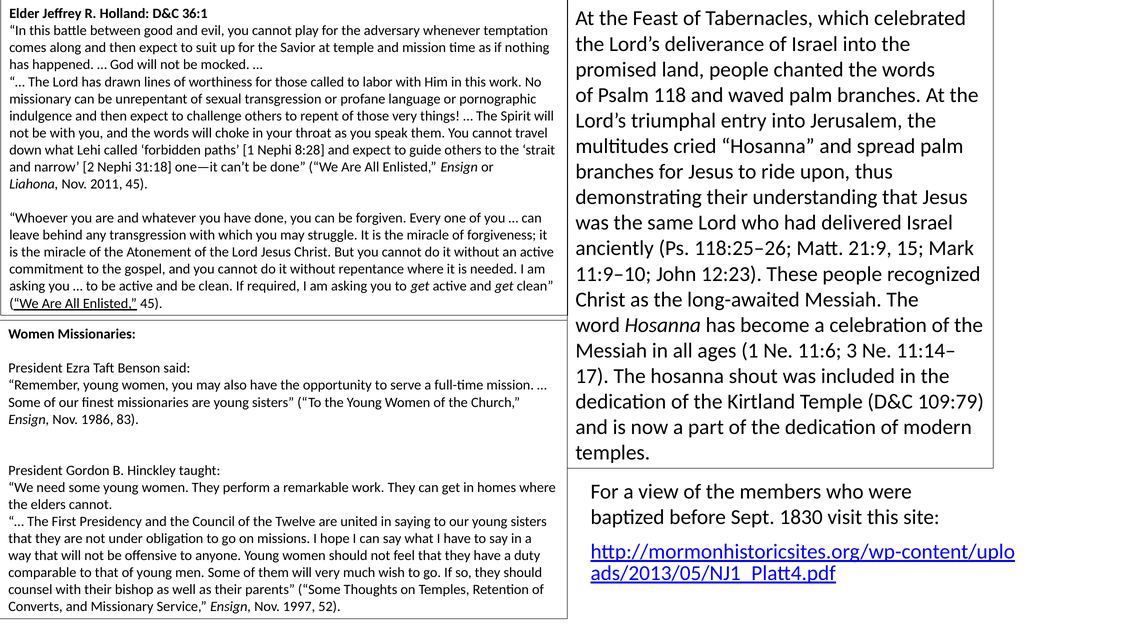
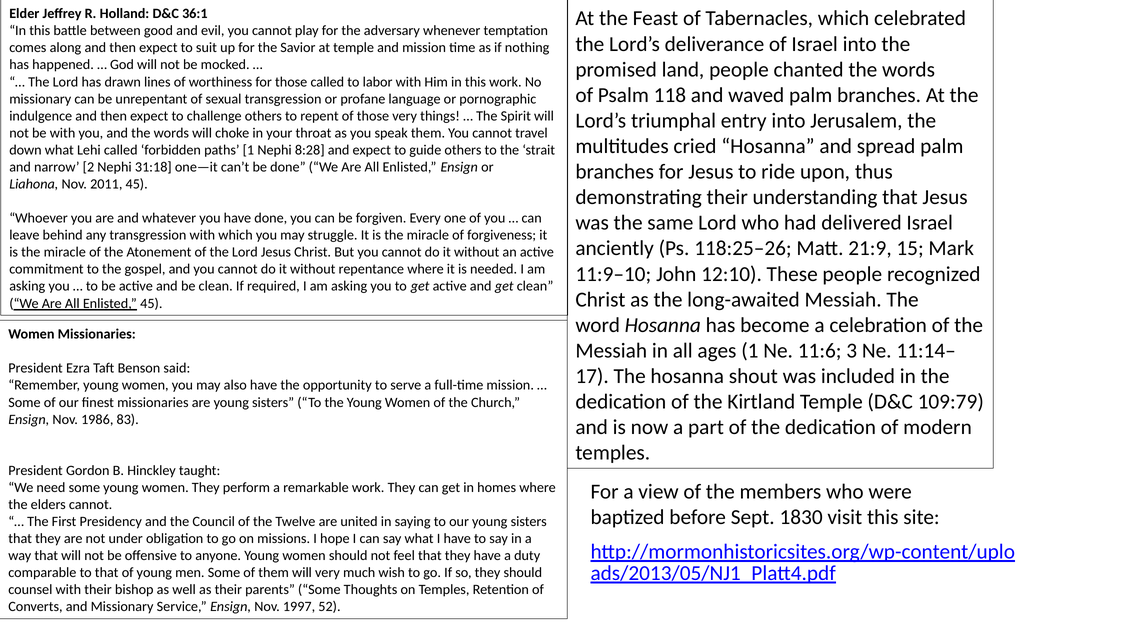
12:23: 12:23 -> 12:10 (732, 274)
